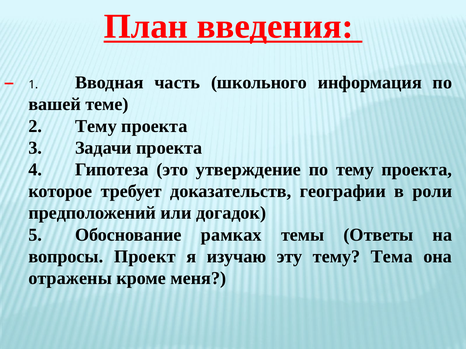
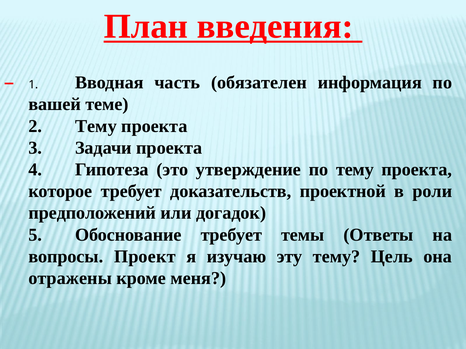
школьного: школьного -> обязателен (259, 83)
географии: географии -> проектной (343, 192)
Обоснование рамках: рамках -> требует (231, 235)
Тема: Тема -> Цель (392, 257)
